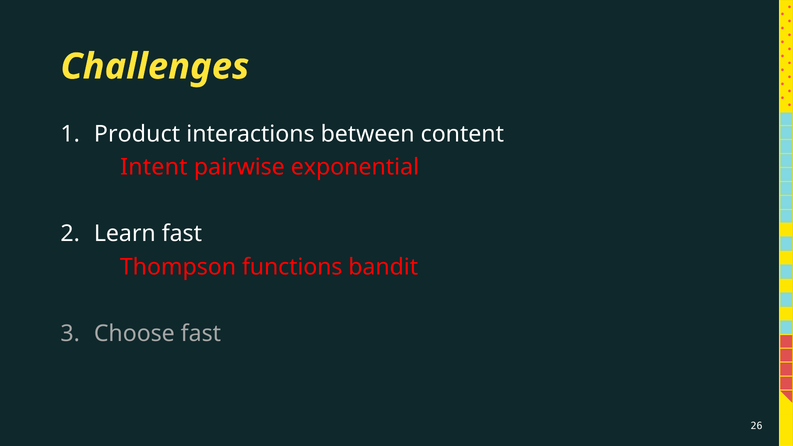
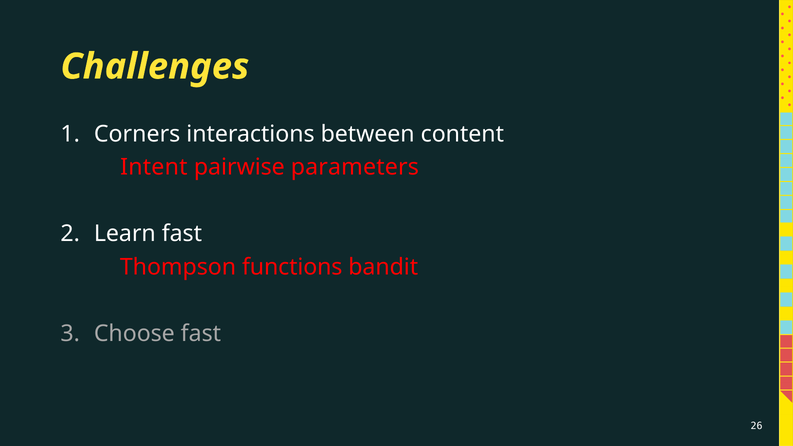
Product: Product -> Corners (137, 134)
exponential: exponential -> parameters (355, 167)
